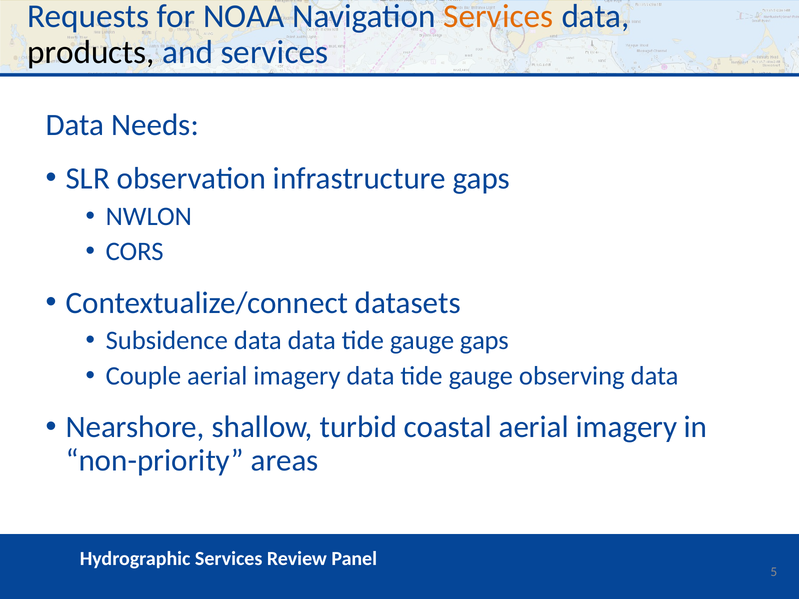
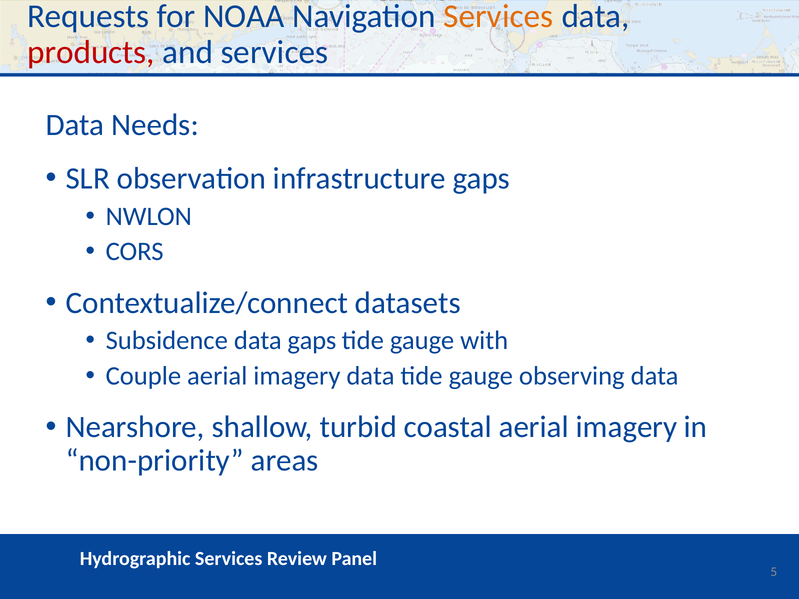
products colour: black -> red (91, 52)
data data: data -> gaps (312, 341)
gauge gaps: gaps -> with (484, 341)
